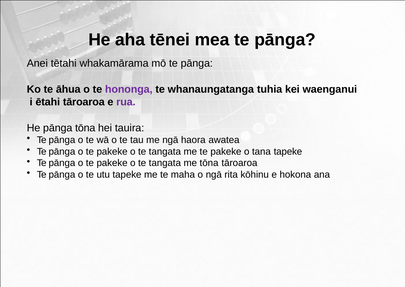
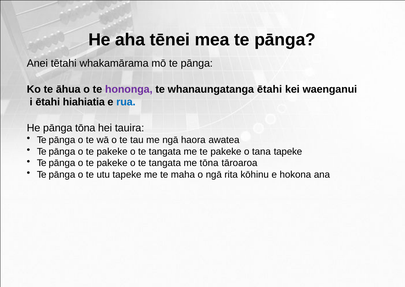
whanaungatanga tuhia: tuhia -> ētahi (270, 89)
ētahi tāroaroa: tāroaroa -> hiahiatia (84, 102)
rua colour: purple -> blue (126, 102)
